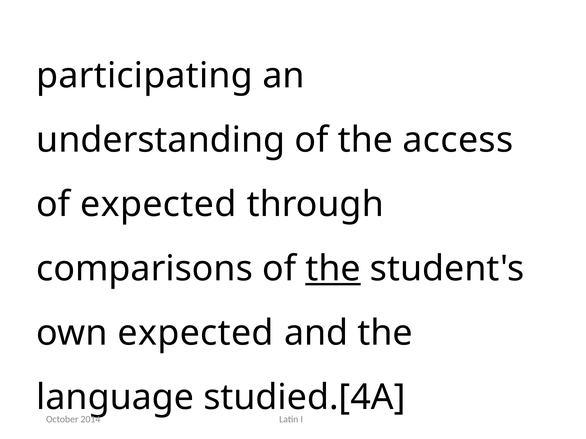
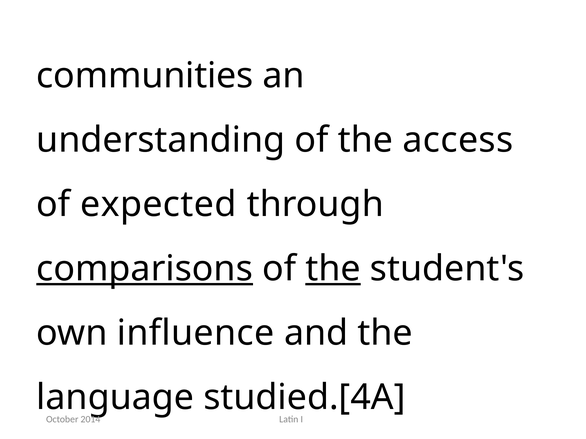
participating: participating -> communities (145, 76)
comparisons underline: none -> present (145, 269)
own expected: expected -> influence (196, 334)
